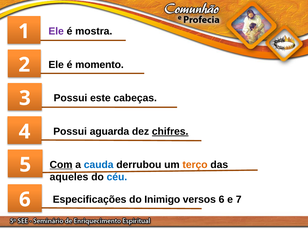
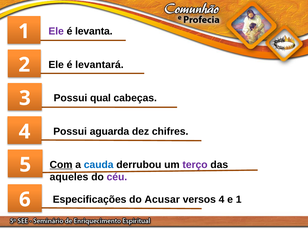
mostra: mostra -> levanta (94, 31)
momento: momento -> levantará (99, 65)
este: este -> qual (100, 98)
chifres underline: present -> none (170, 131)
terço colour: orange -> purple (195, 165)
céu colour: blue -> purple (117, 177)
Inimigo: Inimigo -> Acusar (162, 199)
versos 6: 6 -> 4 (222, 199)
e 7: 7 -> 1 (239, 199)
